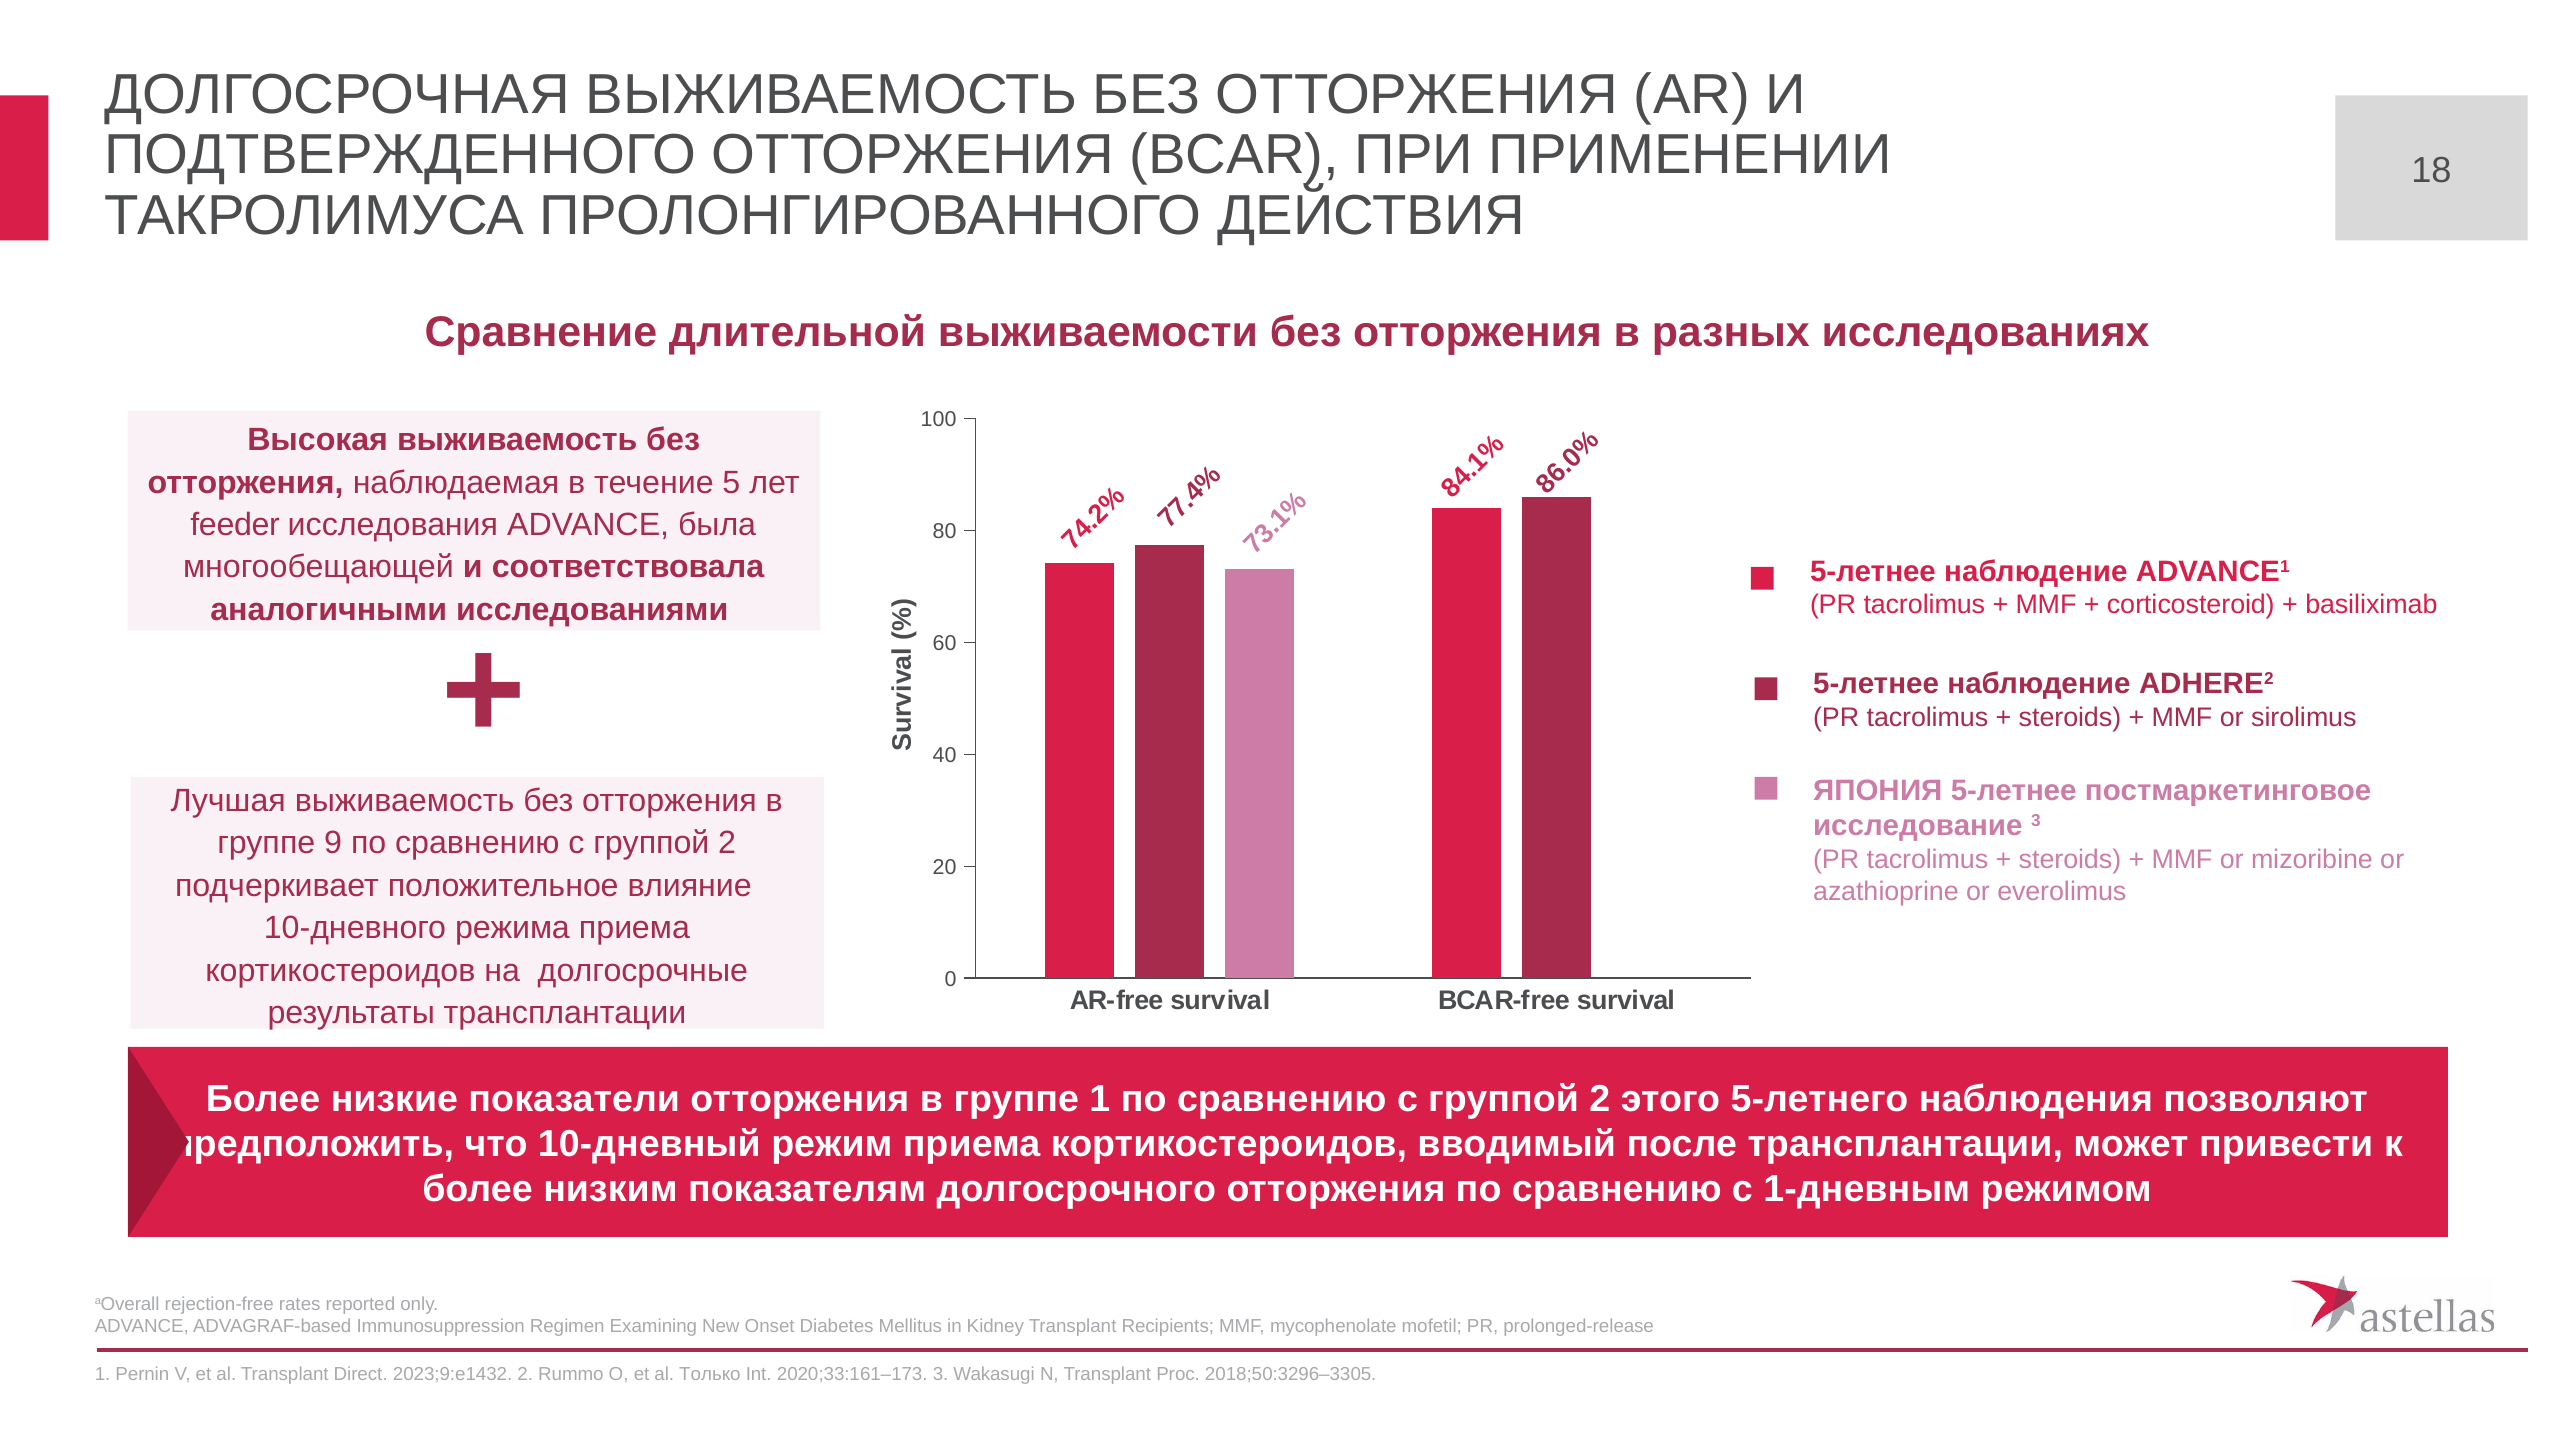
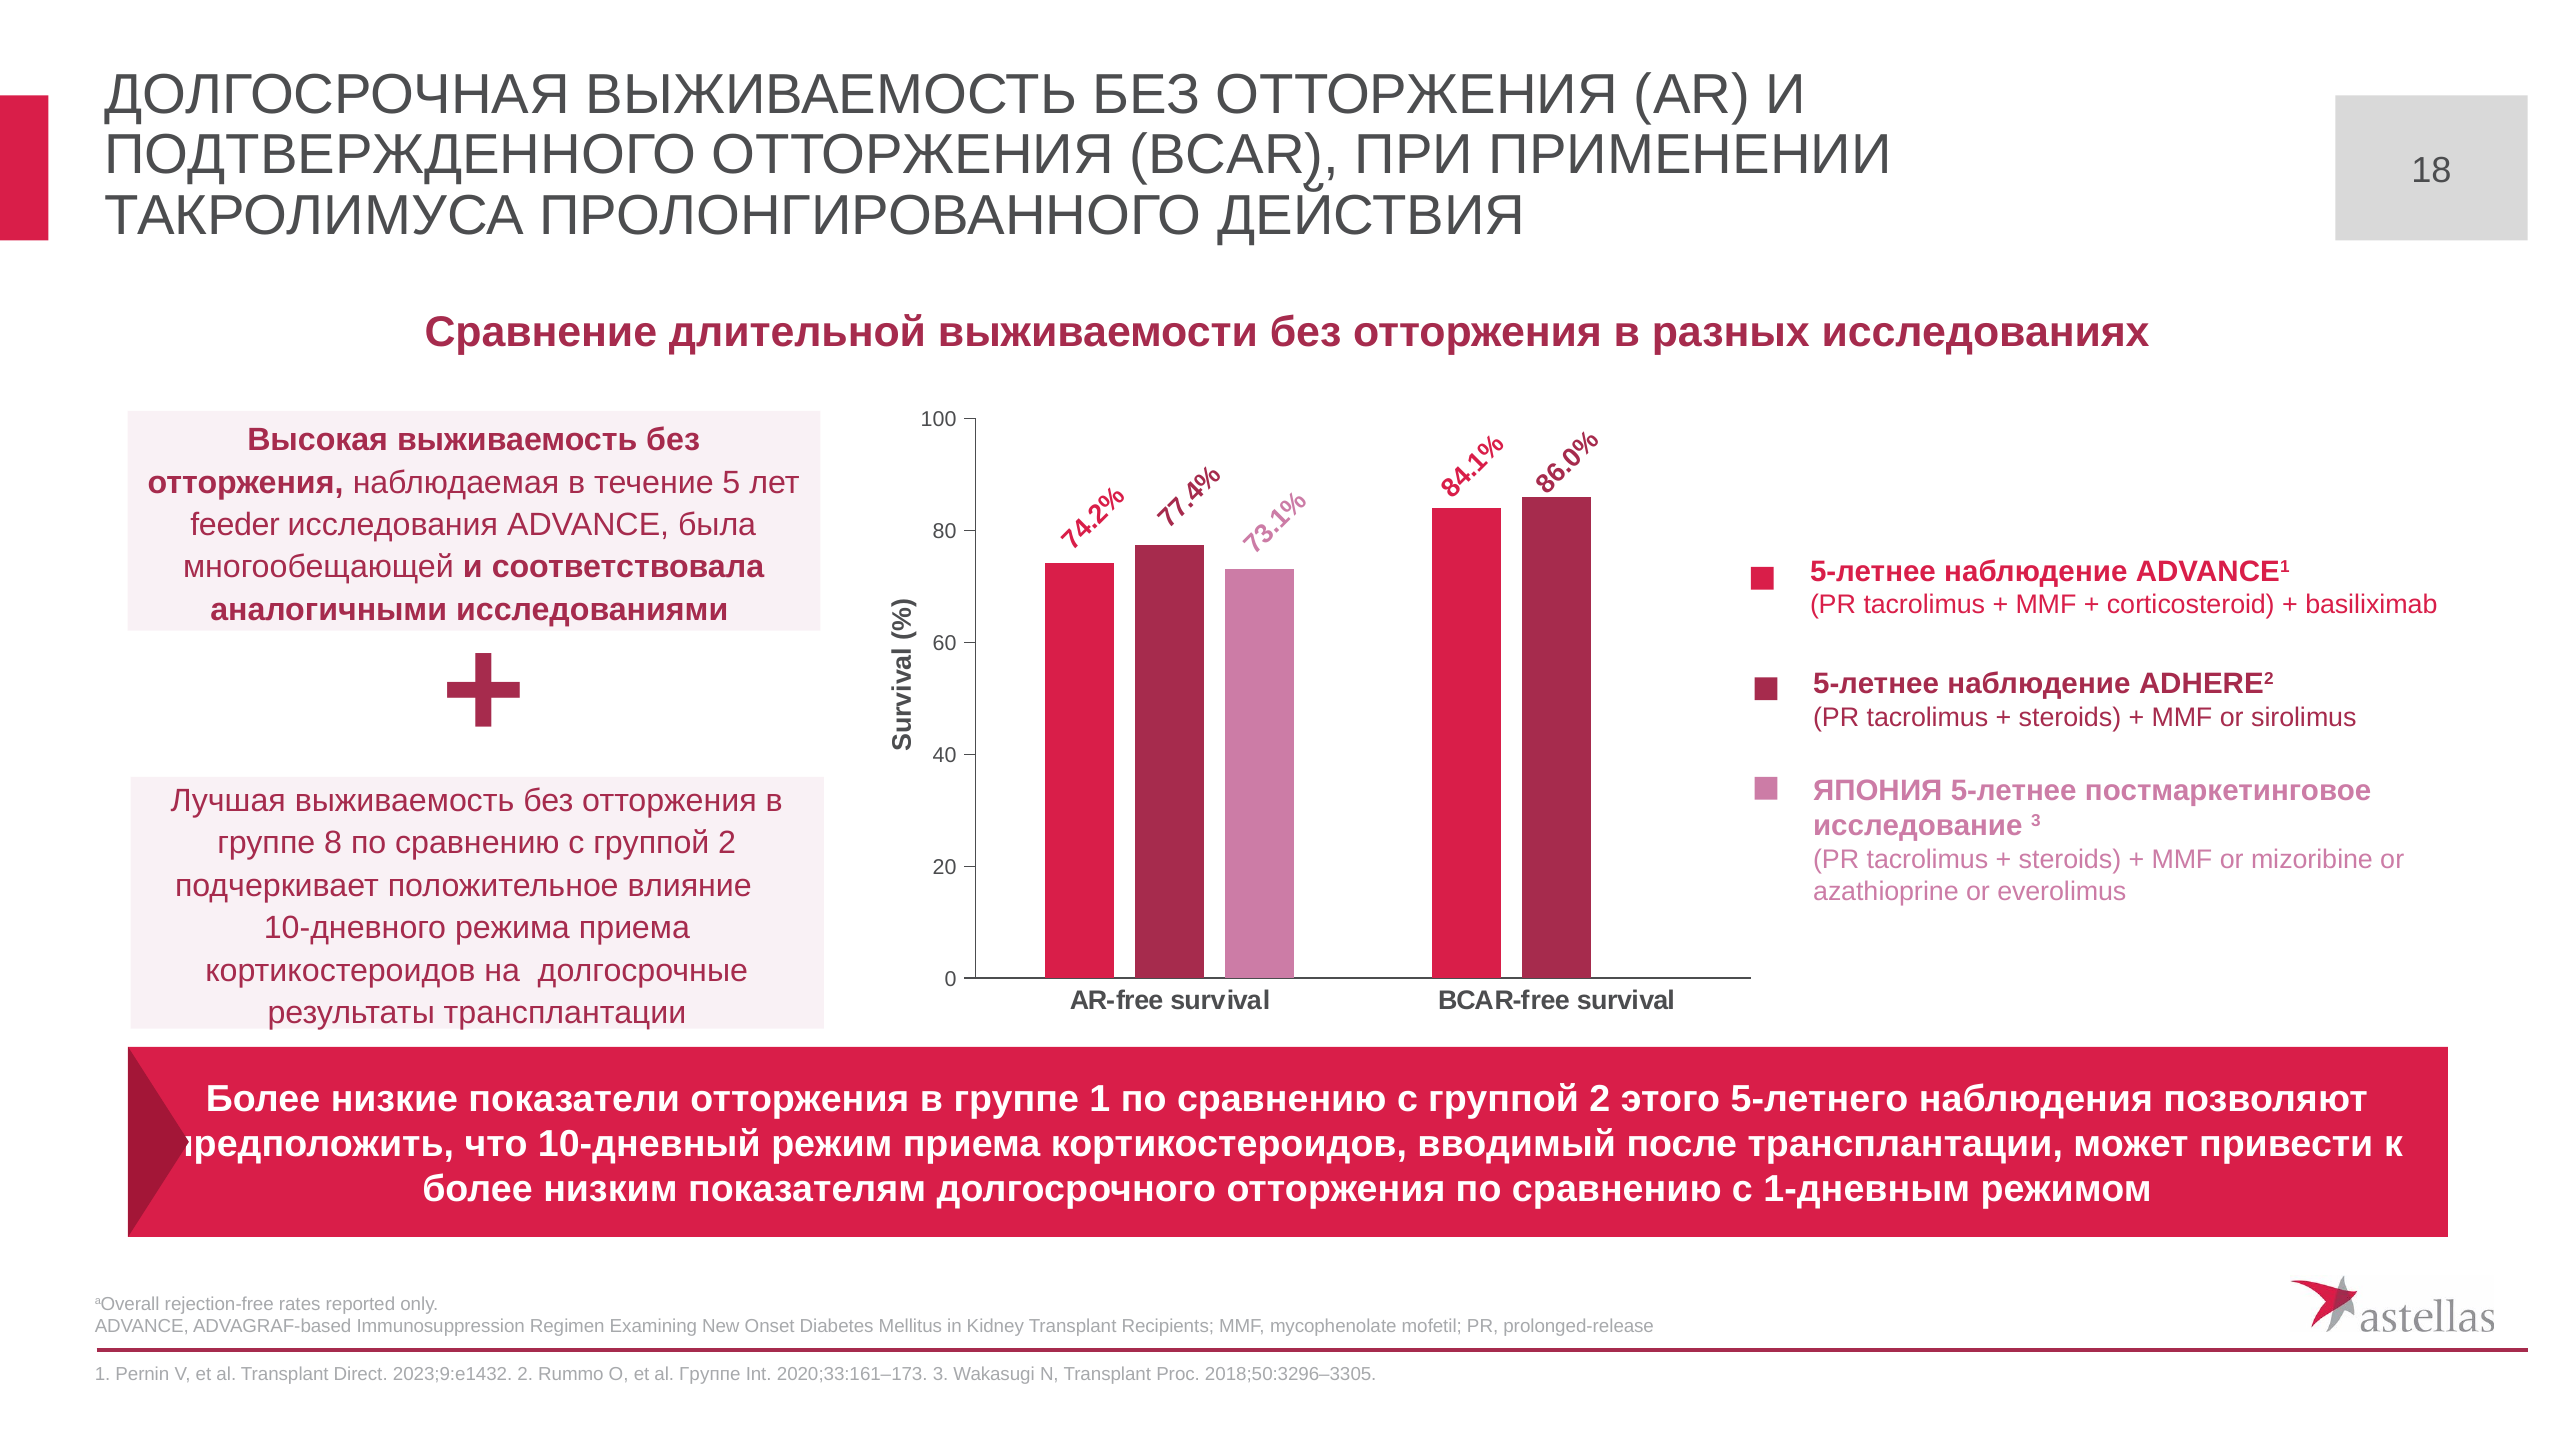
группе 9: 9 -> 8 (333, 843)
al Только: Только -> Группе (710, 1374)
